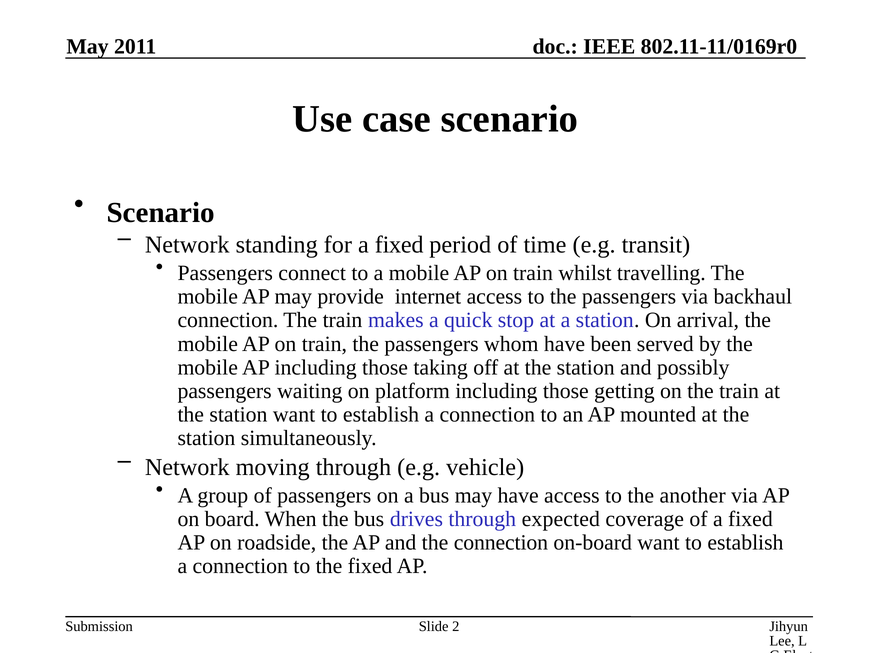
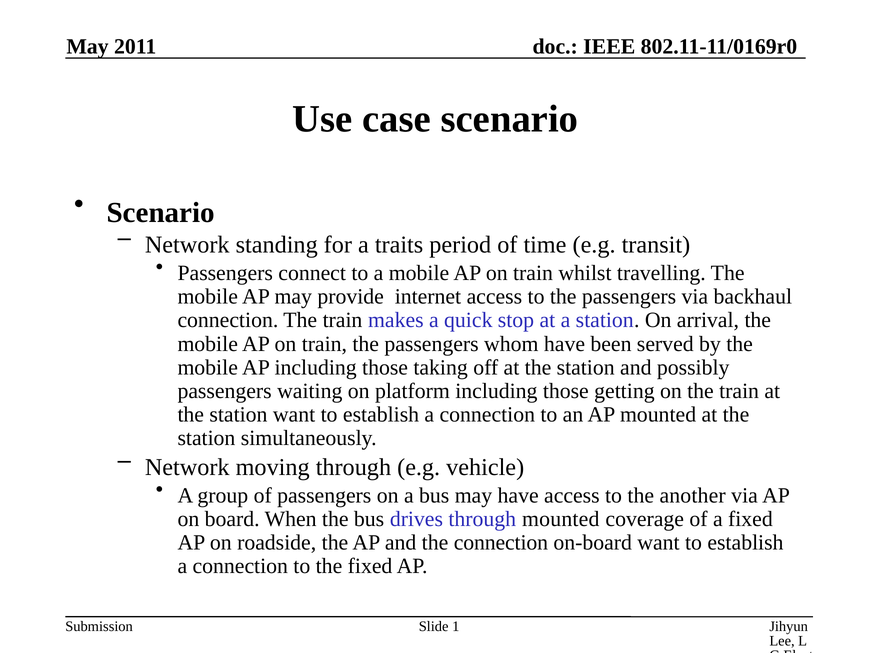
for a fixed: fixed -> traits (399, 245)
through expected: expected -> mounted (561, 519)
2: 2 -> 1 (456, 627)
